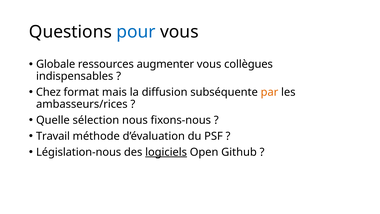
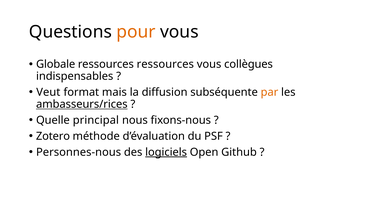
pour colour: blue -> orange (136, 32)
ressources augmenter: augmenter -> ressources (165, 64)
Chez: Chez -> Veut (48, 92)
ambasseurs/rices underline: none -> present (82, 104)
sélection: sélection -> principal (96, 120)
Travail: Travail -> Zotero (53, 136)
Législation-nous: Législation-nous -> Personnes-nous (79, 152)
